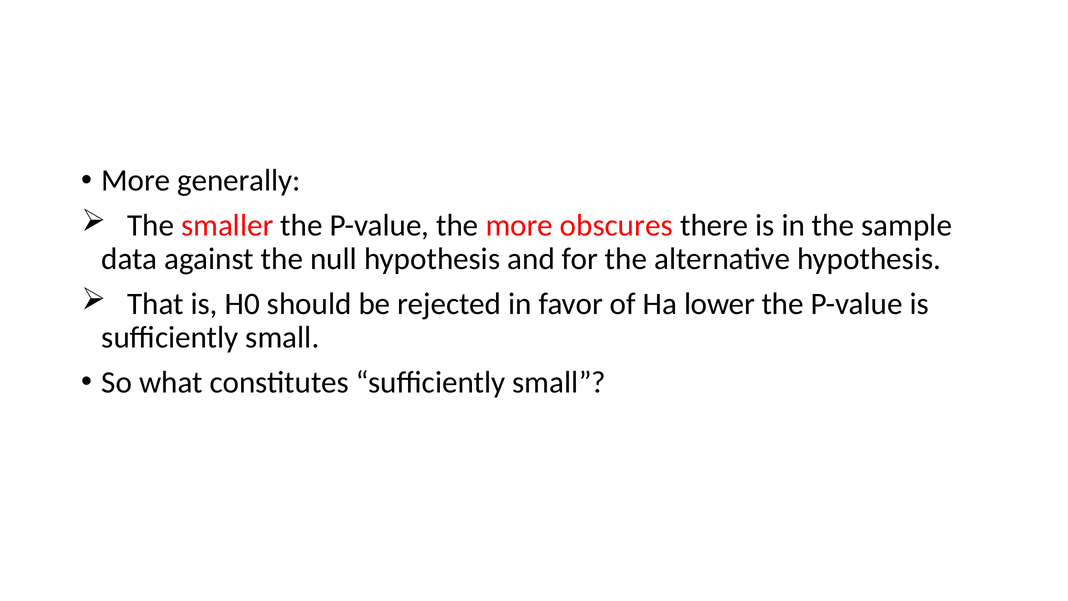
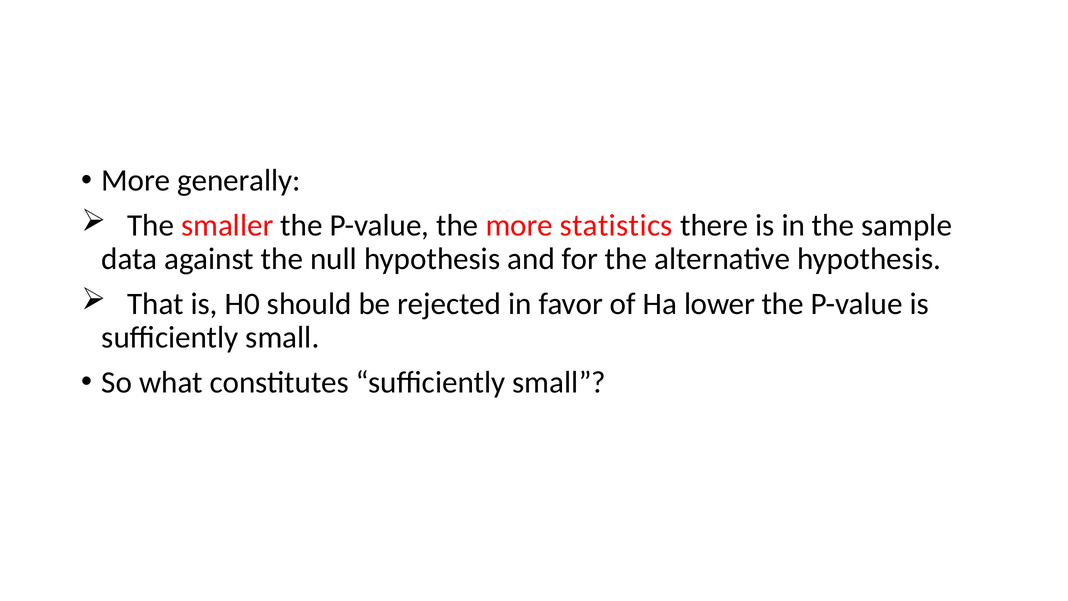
obscures: obscures -> statistics (616, 225)
